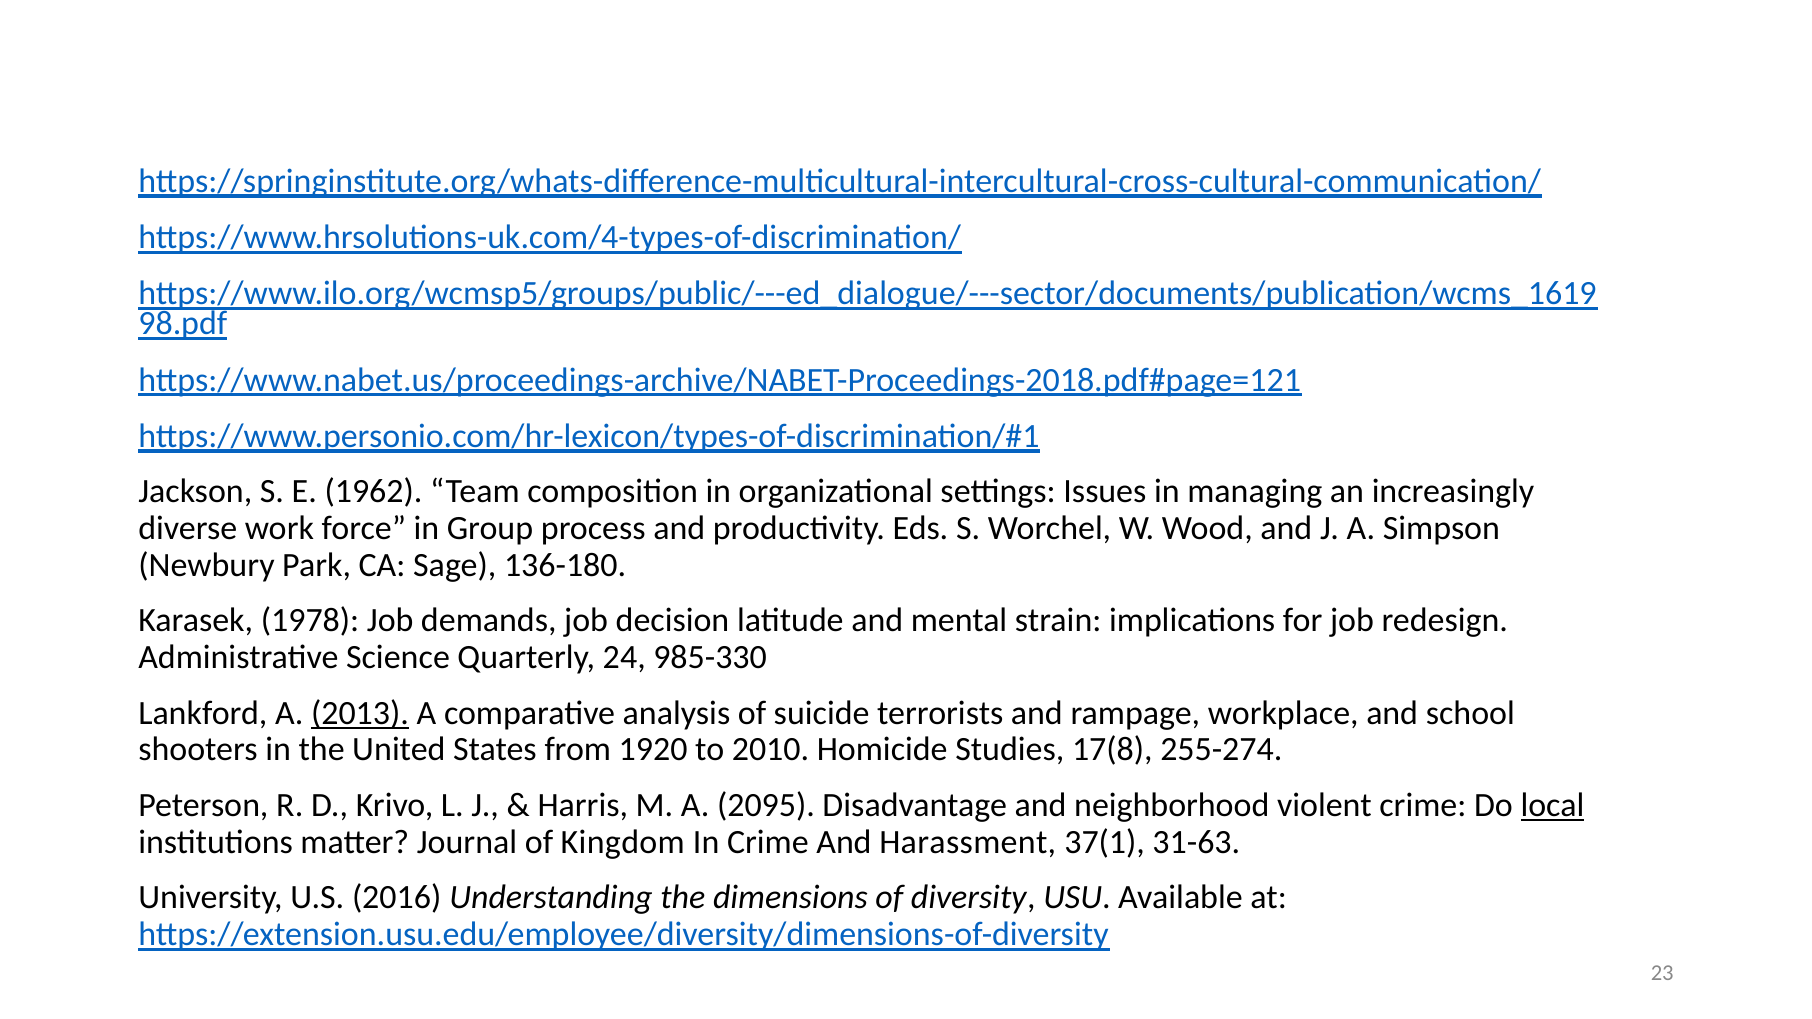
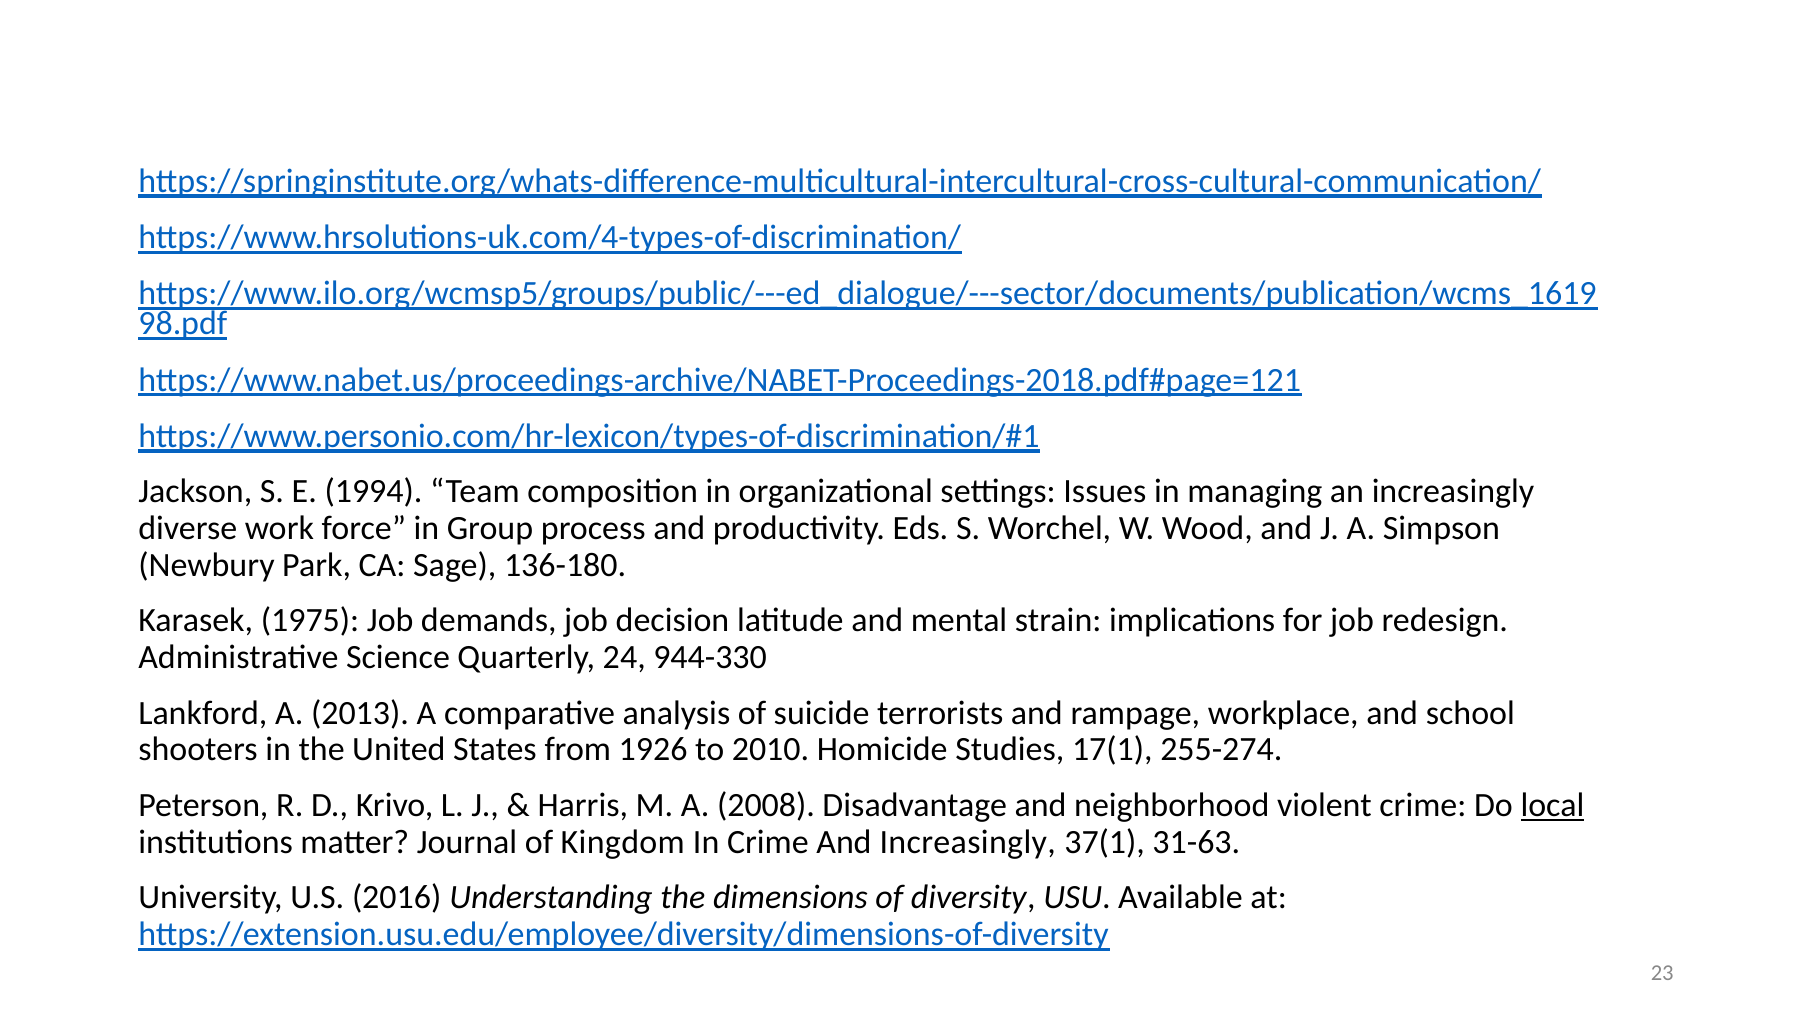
1962: 1962 -> 1994 (374, 492)
1978: 1978 -> 1975 (310, 621)
985-330: 985-330 -> 944-330 (710, 658)
2013 underline: present -> none (360, 713)
1920: 1920 -> 1926 (653, 750)
17(8: 17(8 -> 17(1 (1112, 750)
2095: 2095 -> 2008 (766, 805)
And Harassment: Harassment -> Increasingly (968, 842)
